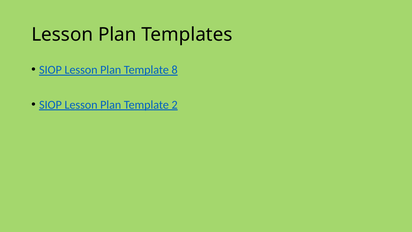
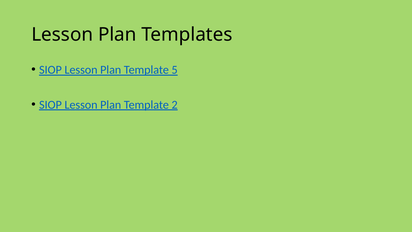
8: 8 -> 5 (175, 70)
